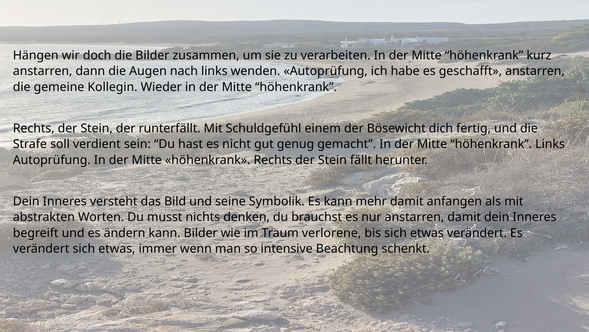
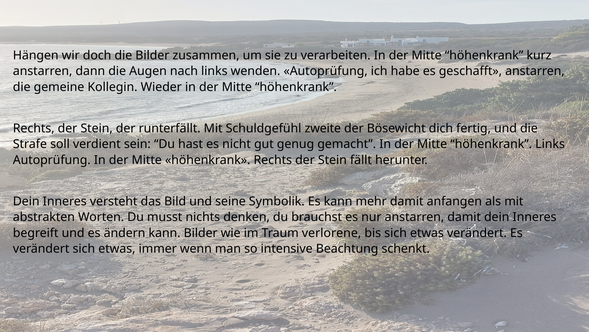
einem: einem -> zweite (323, 128)
